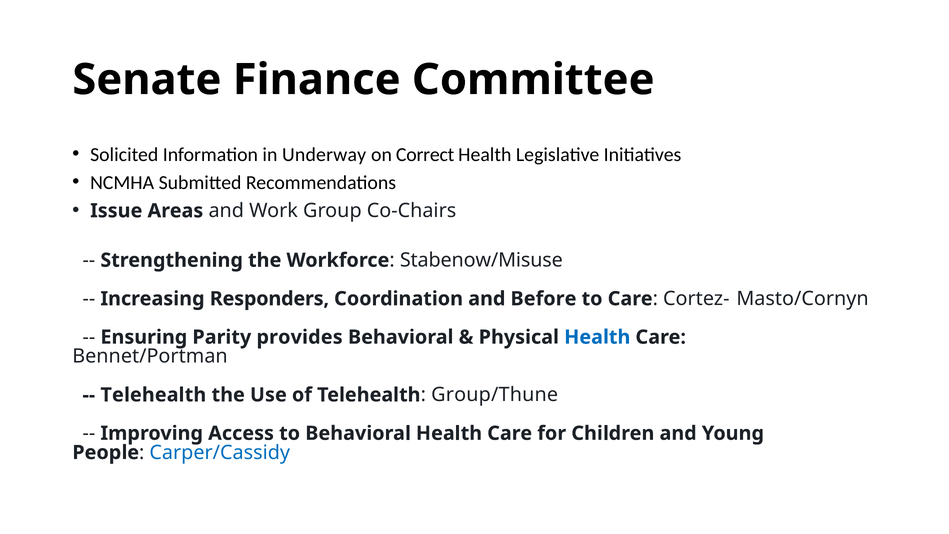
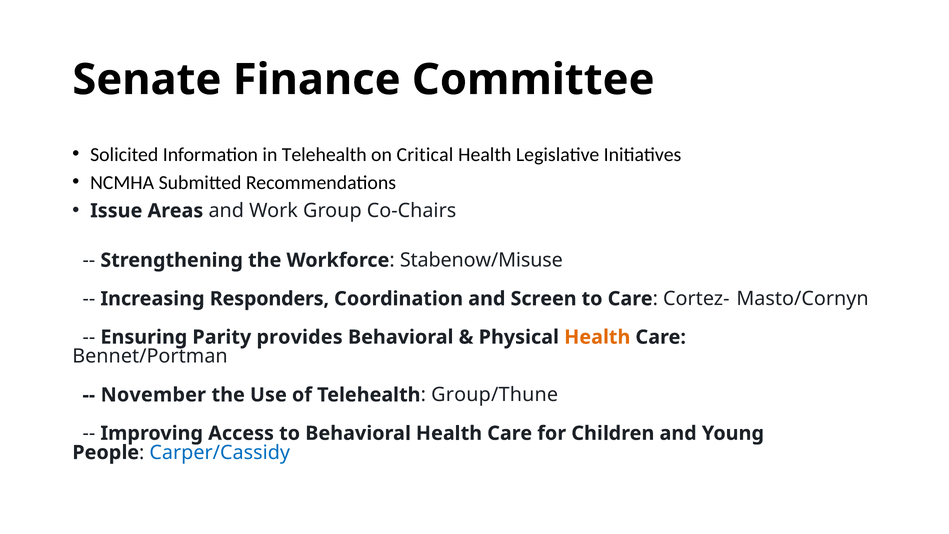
in Underway: Underway -> Telehealth (324, 155)
Correct: Correct -> Critical (425, 155)
Before: Before -> Screen (544, 299)
Health colour: blue -> orange (597, 337)
Telehealth: Telehealth -> November (153, 395)
